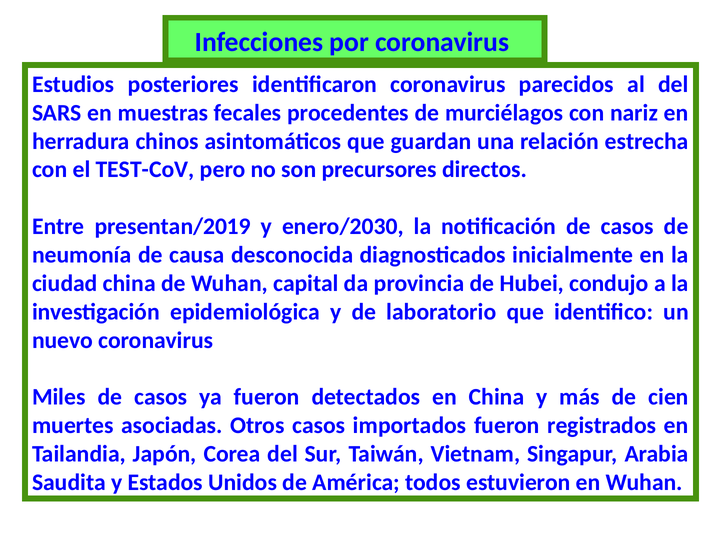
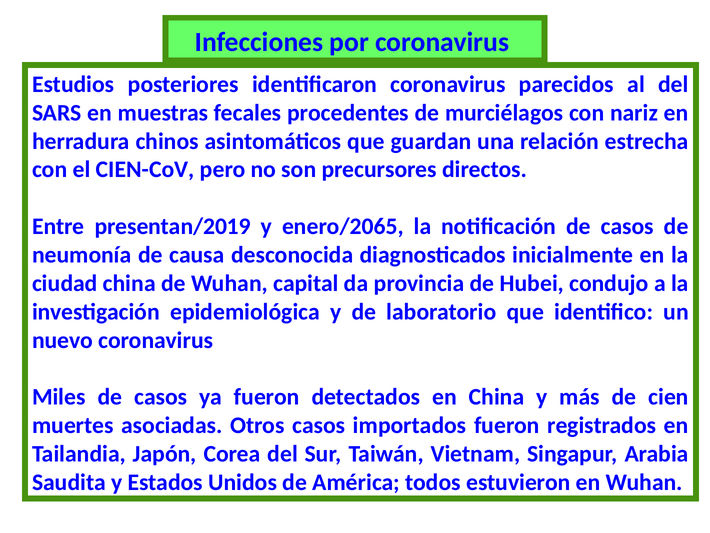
TEST-CoV: TEST-CoV -> CIEN-CoV (145, 169)
enero/2030: enero/2030 -> enero/2065 (343, 226)
